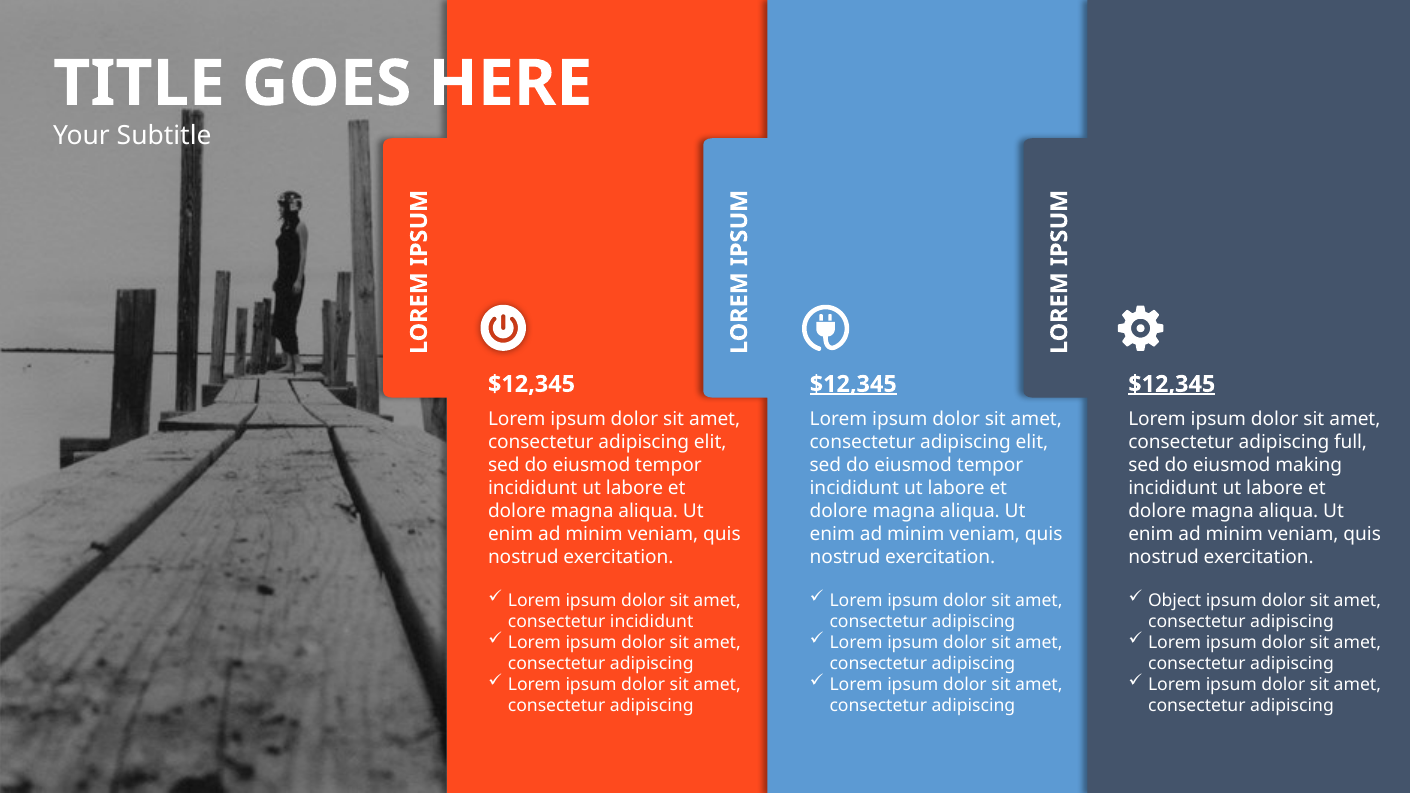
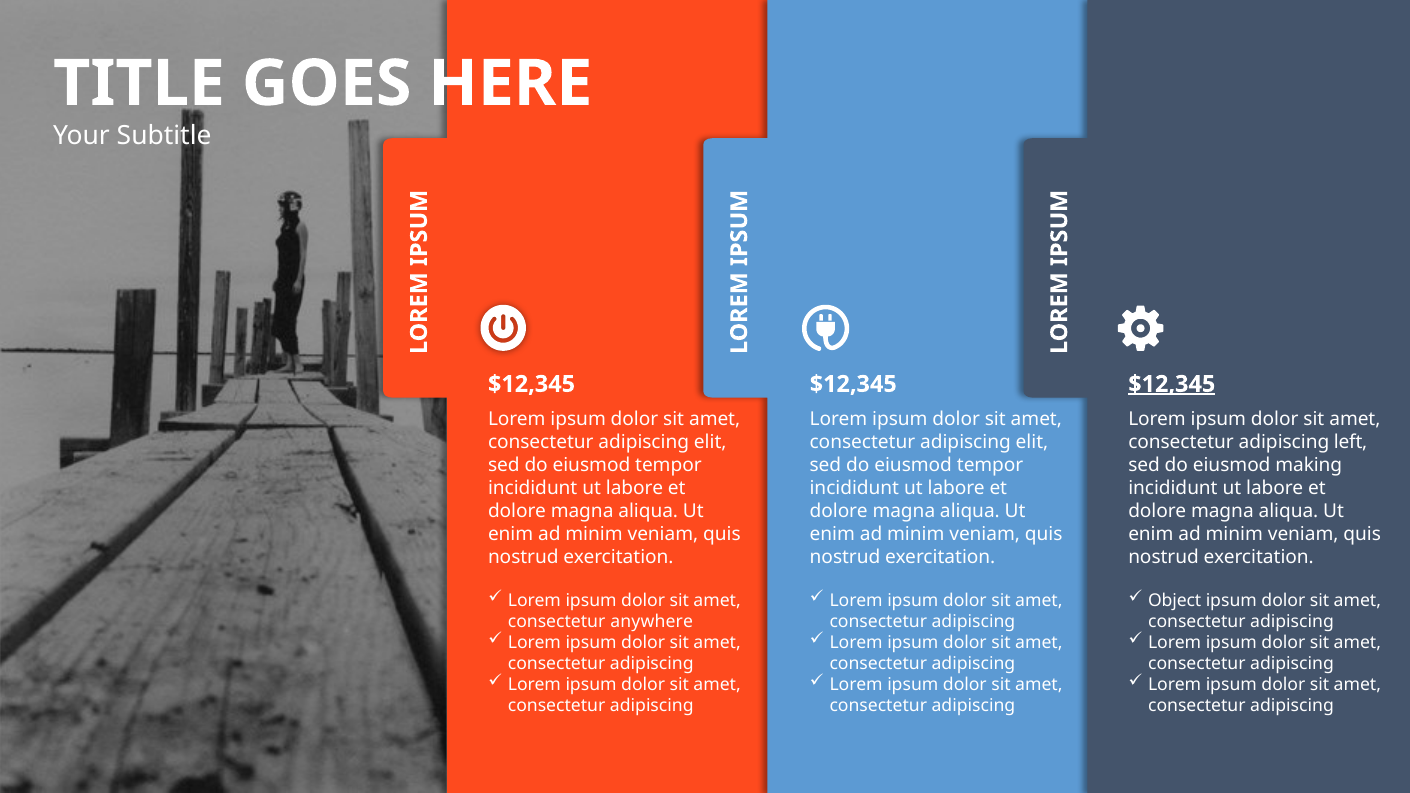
$12,345 underline: present -> none (853, 384)
full: full -> left (1351, 443)
consectetur incididunt: incididunt -> anywhere (652, 622)
